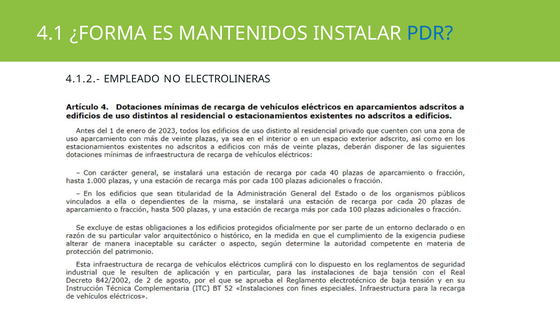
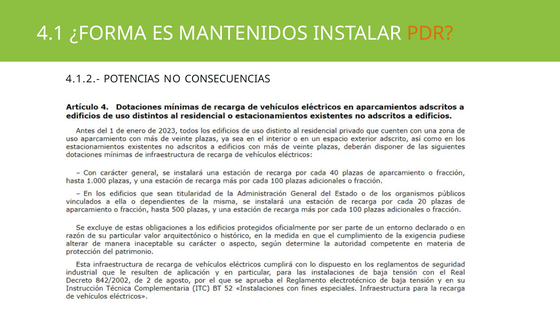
PDR colour: blue -> orange (430, 33)
EMPLEADO: EMPLEADO -> POTENCIAS (132, 79)
ELECTROLINERAS: ELECTROLINERAS -> CONSECUENCIAS (228, 79)
